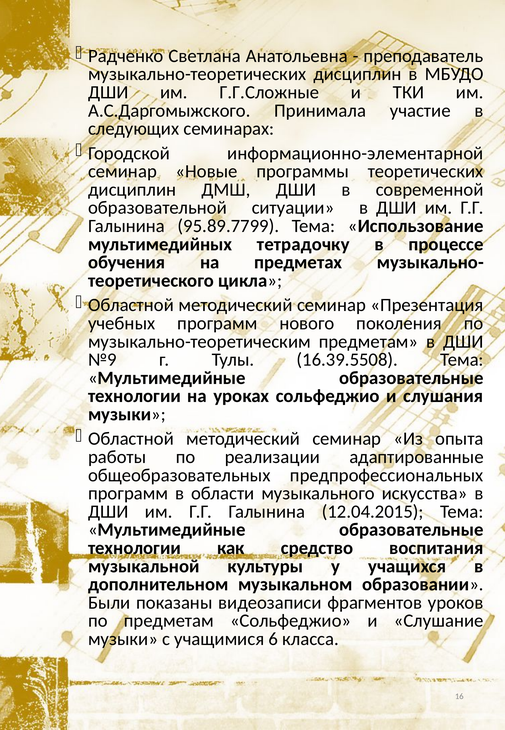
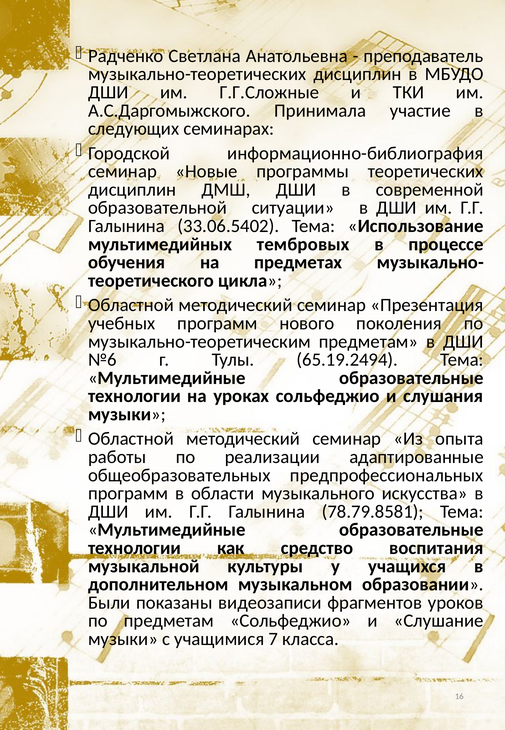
информационно-элементарной: информационно-элементарной -> информационно-библиография (355, 153)
95.89.7799: 95.89.7799 -> 33.06.5402 (228, 226)
тетрадочку: тетрадочку -> тембровых (303, 244)
№9: №9 -> №6 (102, 359)
16.39.5508: 16.39.5508 -> 65.19.2494 (347, 359)
12.04.2015: 12.04.2015 -> 78.79.8581 (373, 511)
6: 6 -> 7 (273, 639)
